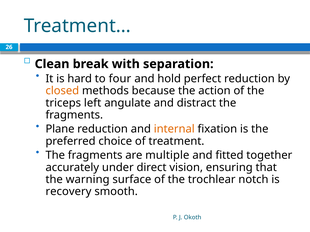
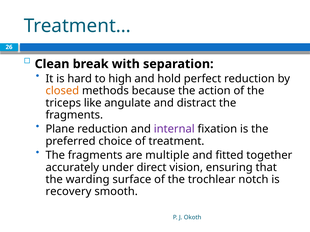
four: four -> high (120, 79)
left: left -> like (93, 103)
internal colour: orange -> purple (174, 129)
warning: warning -> warding (88, 180)
